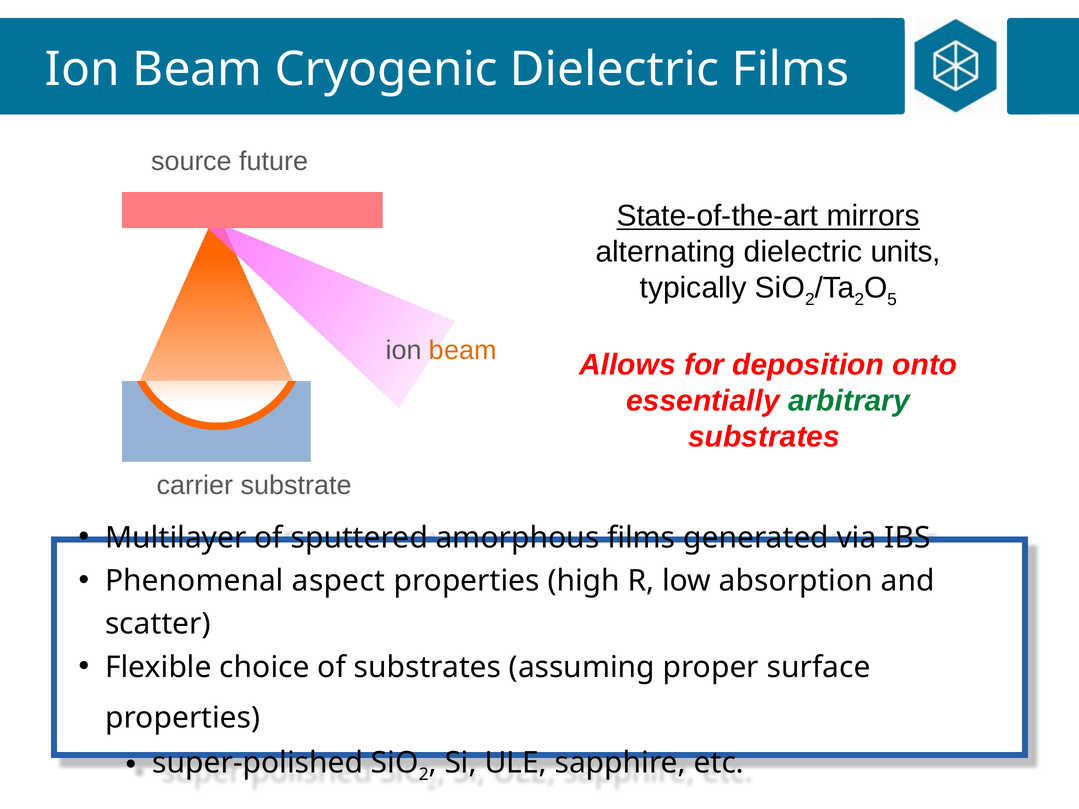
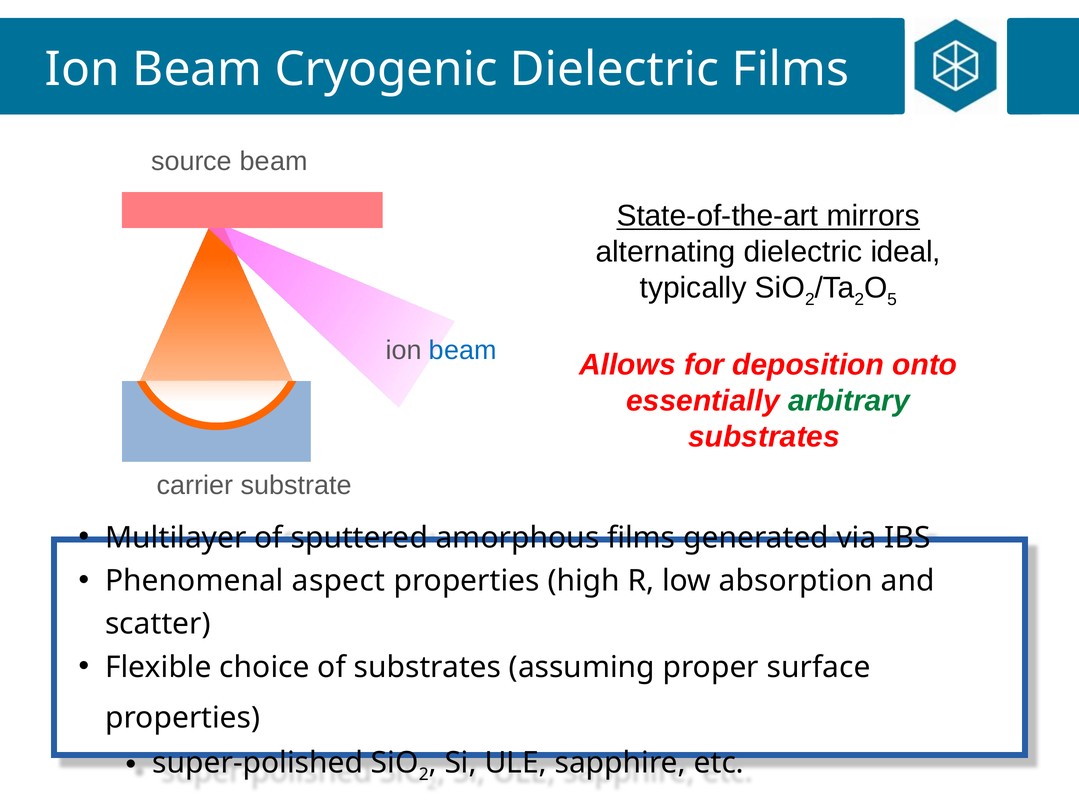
source future: future -> beam (274, 162)
units: units -> ideal (906, 252)
beam colour: orange -> blue (463, 350)
